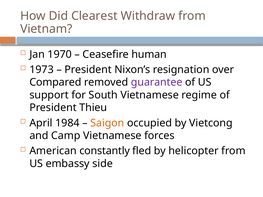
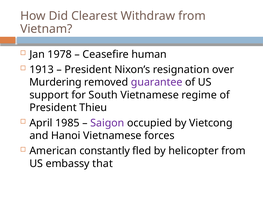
1970: 1970 -> 1978 (60, 54)
1973: 1973 -> 1913 (42, 70)
Compared: Compared -> Murdering (55, 82)
1984: 1984 -> 1985 (67, 123)
Saigon colour: orange -> purple (107, 123)
Camp: Camp -> Hanoi (66, 136)
side: side -> that (103, 164)
